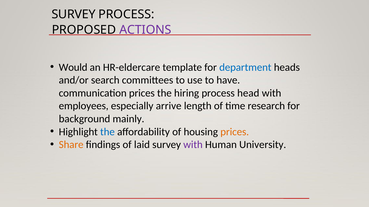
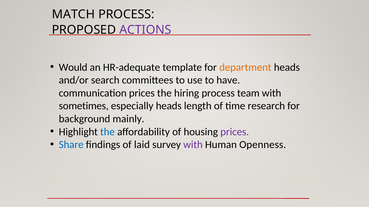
SURVEY: SURVEY -> MATCH (73, 14)
HR-eldercare: HR-eldercare -> HR-adequate (132, 67)
department colour: blue -> orange (245, 67)
head: head -> team (248, 93)
employees: employees -> sometimes (84, 106)
especially arrive: arrive -> heads (169, 106)
prices colour: orange -> purple (235, 132)
Share colour: orange -> blue (71, 145)
University: University -> Openness (263, 145)
